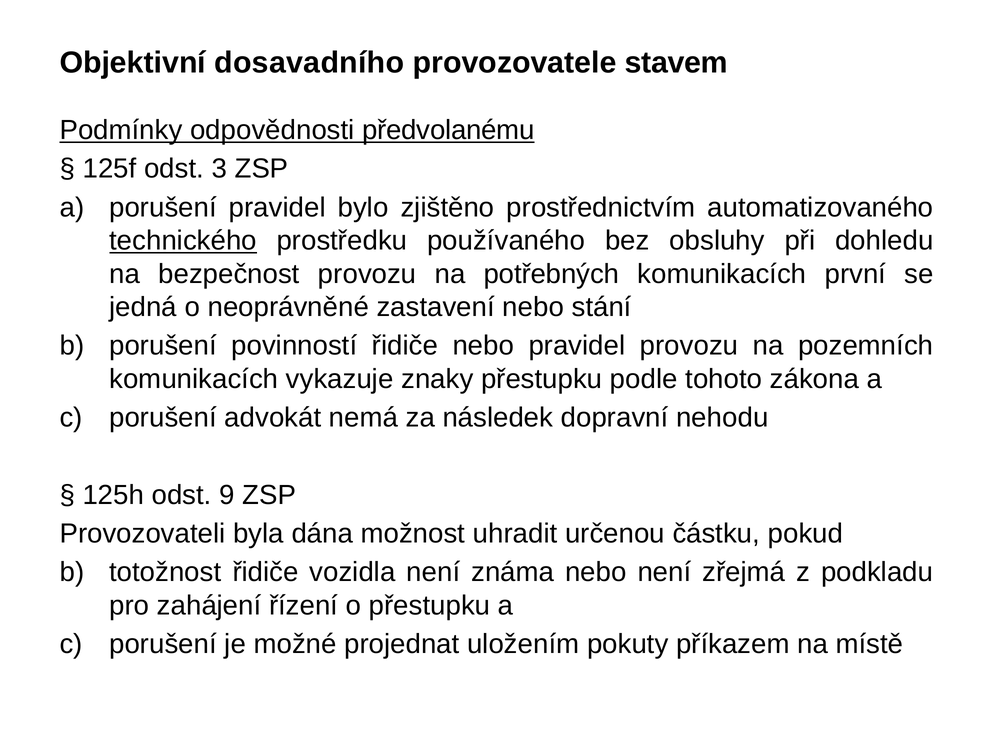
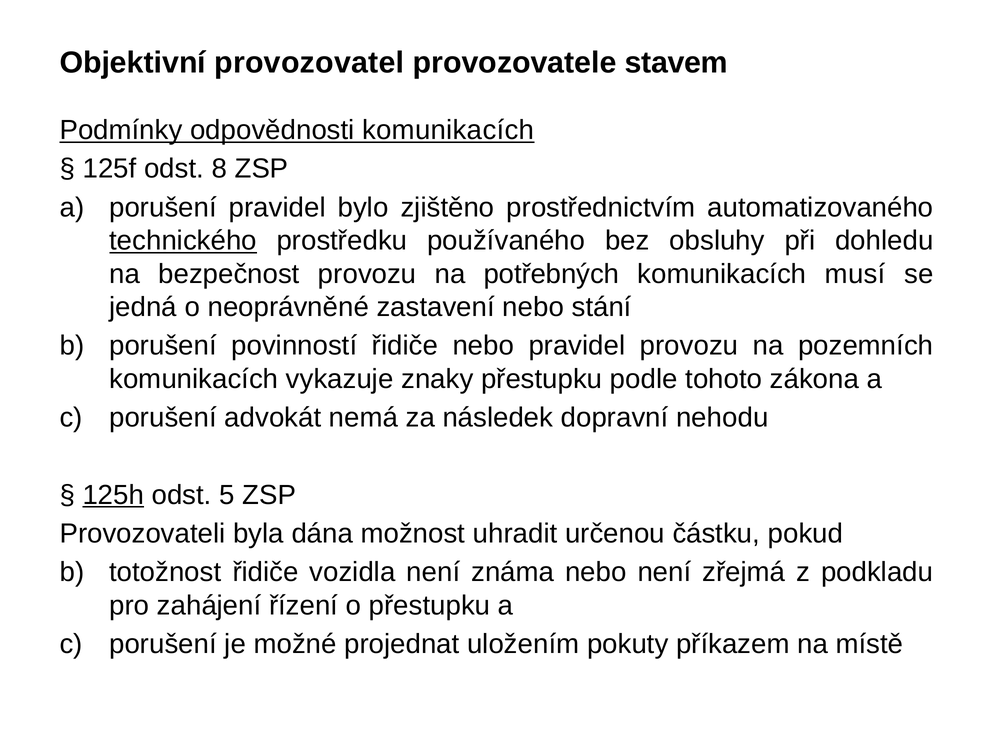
dosavadního: dosavadního -> provozovatel (309, 62)
odpovědnosti předvolanému: předvolanému -> komunikacích (448, 130)
3: 3 -> 8 (219, 169)
první: první -> musí (855, 274)
125h underline: none -> present (113, 495)
9: 9 -> 5 (227, 495)
